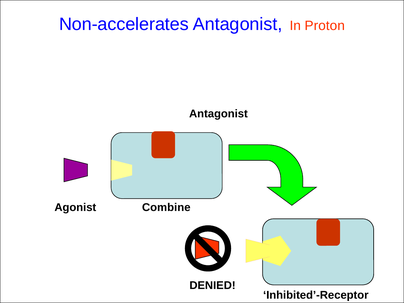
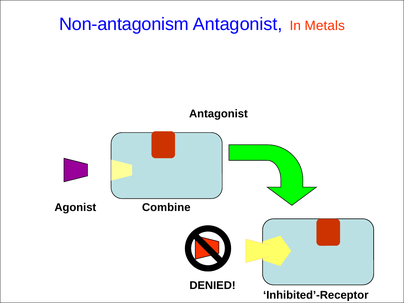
Non-accelerates: Non-accelerates -> Non-antagonism (124, 24)
Proton: Proton -> Metals (325, 26)
